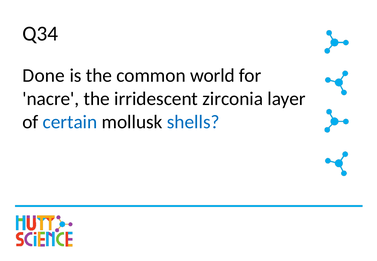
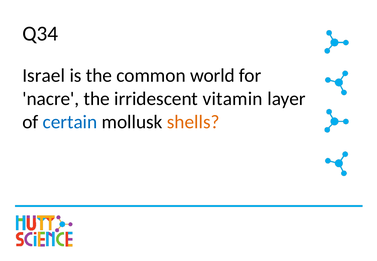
Done: Done -> Israel (44, 76)
zirconia: zirconia -> vitamin (233, 99)
shells colour: blue -> orange (193, 122)
